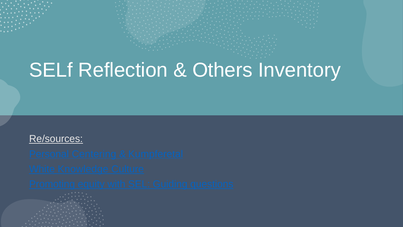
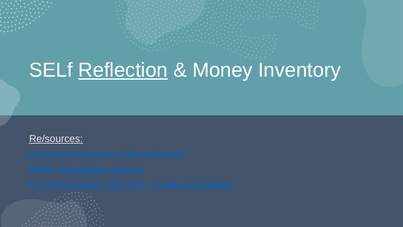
Reflection underline: none -> present (123, 70)
Others: Others -> Money (222, 70)
Centering: Centering -> Response (94, 154)
